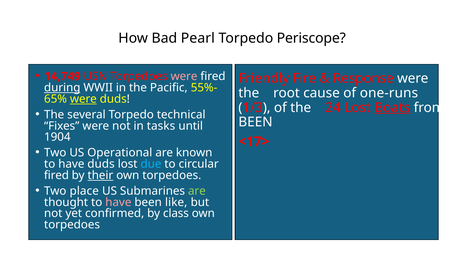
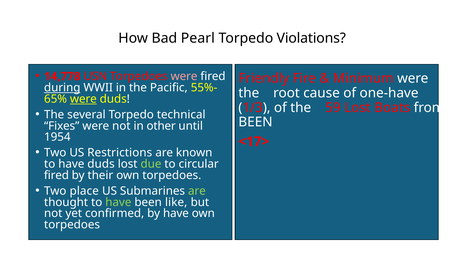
Periscope: Periscope -> Violations (311, 38)
14,749: 14,749 -> 14,778 (62, 76)
Response: Response -> Minimum (363, 78)
one-runs: one-runs -> one-have (389, 93)
24: 24 -> 59 (333, 108)
Boats underline: present -> none (392, 108)
tasks: tasks -> other (161, 126)
1904: 1904 -> 1954 (57, 137)
Operational: Operational -> Restrictions (120, 153)
due colour: light blue -> light green (151, 164)
their underline: present -> none (100, 175)
have colour: pink -> light green (118, 202)
by class: class -> have (176, 213)
